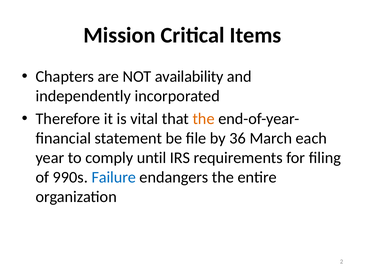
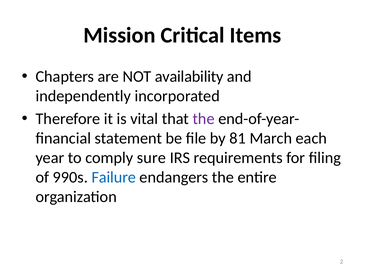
the colour: orange -> purple (204, 119)
36: 36 -> 81 (238, 138)
until: until -> sure (151, 158)
